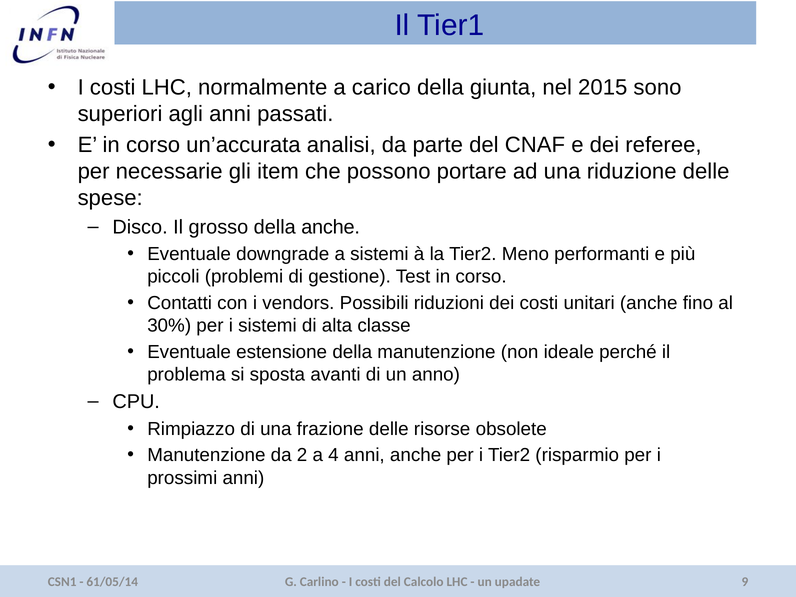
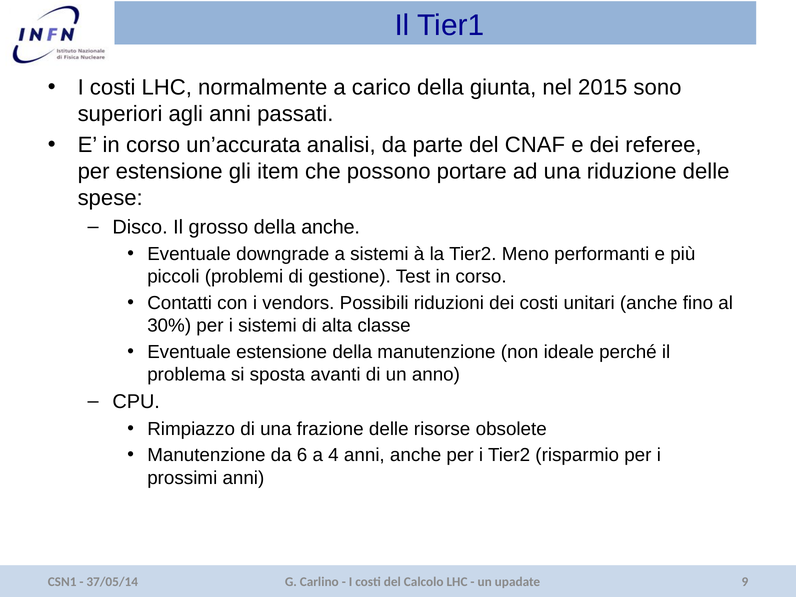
per necessarie: necessarie -> estensione (169, 172)
2: 2 -> 6 (302, 455)
61/05/14: 61/05/14 -> 37/05/14 (112, 582)
